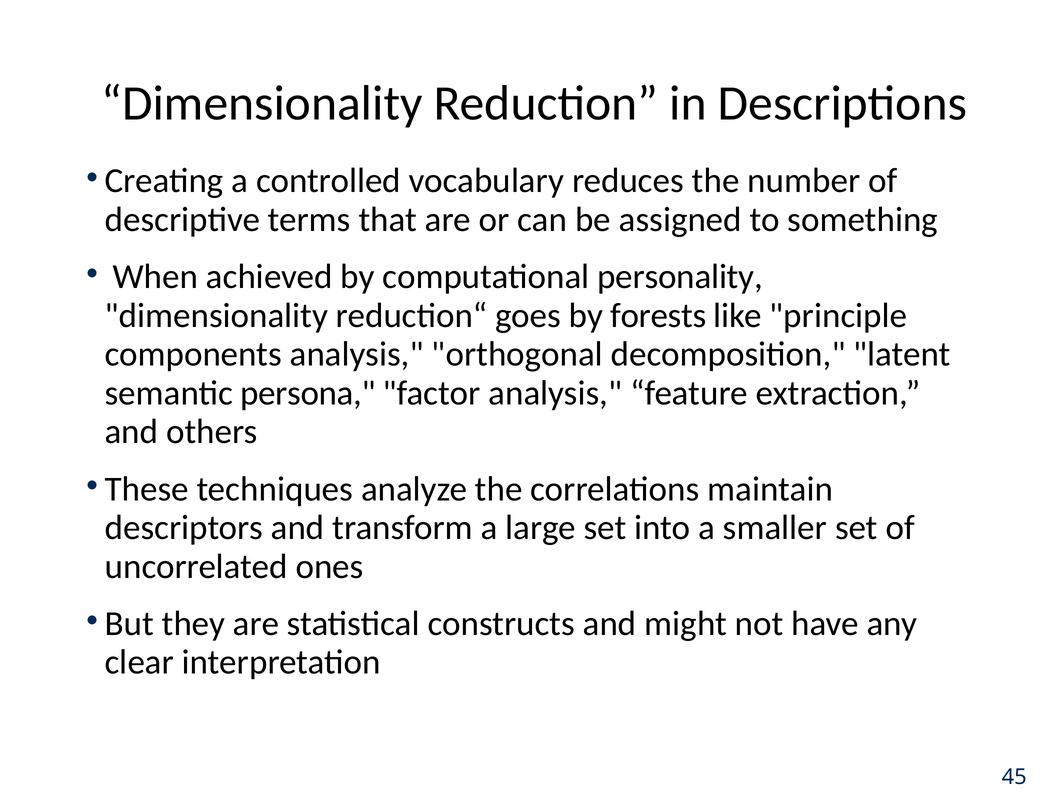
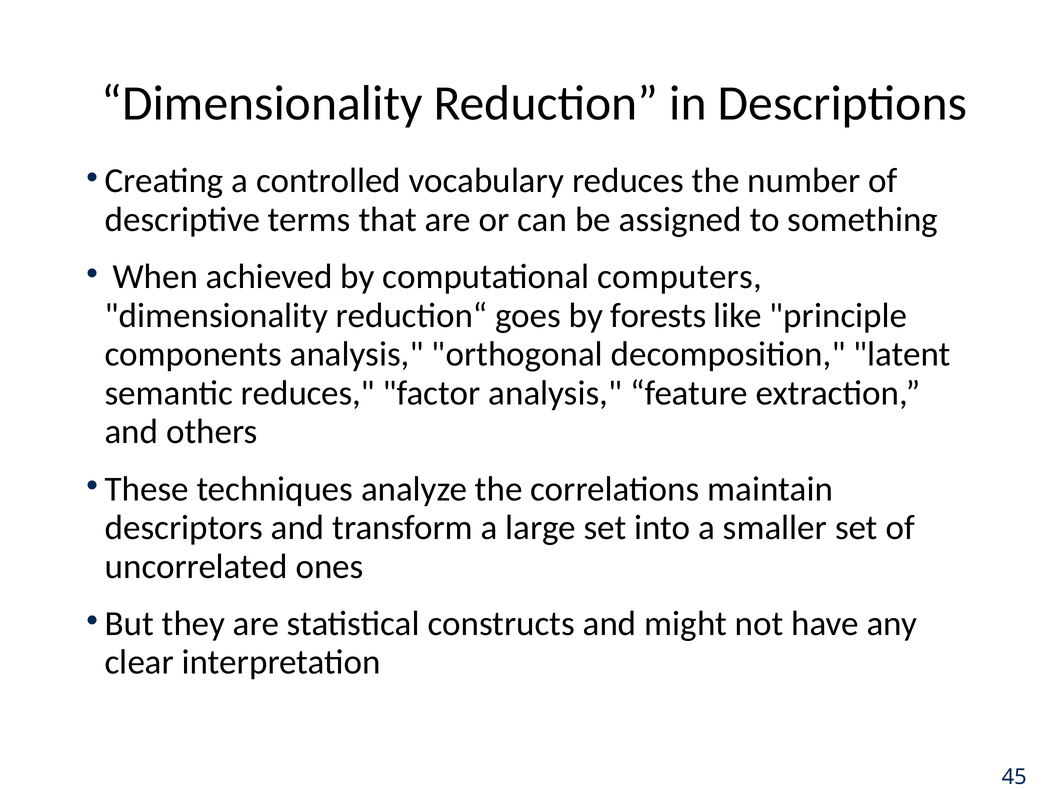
personality: personality -> computers (680, 277)
semantic persona: persona -> reduces (308, 393)
